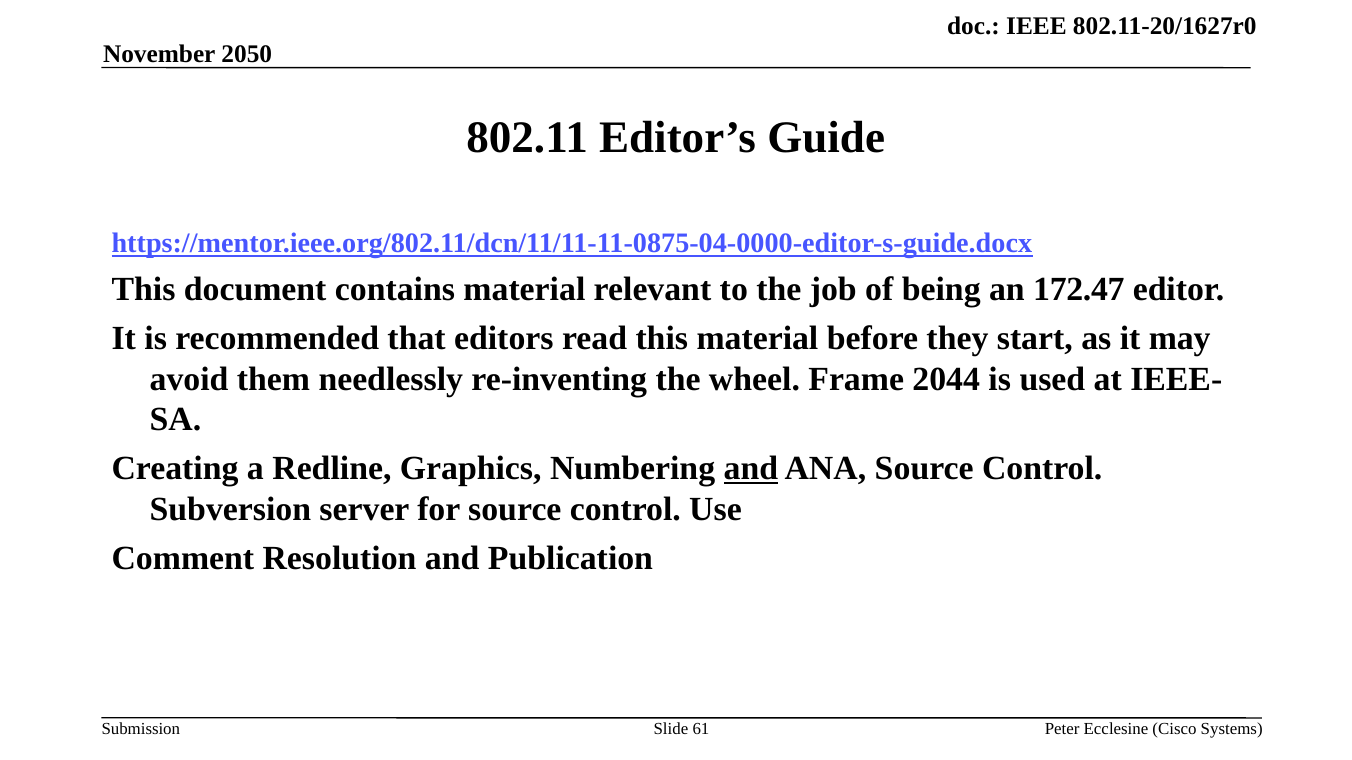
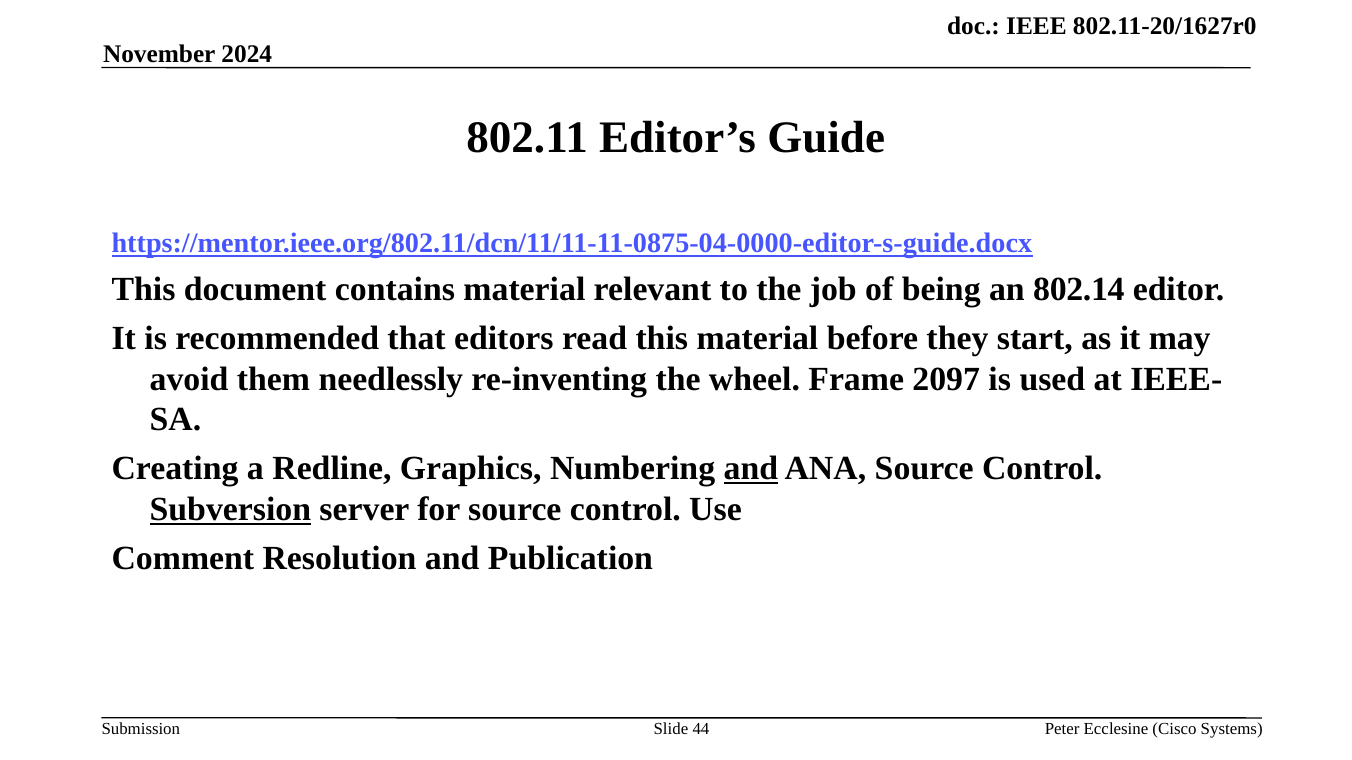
2050: 2050 -> 2024 (247, 54)
172.47: 172.47 -> 802.14 (1079, 290)
2044: 2044 -> 2097 (946, 379)
Subversion underline: none -> present (230, 509)
61: 61 -> 44 (701, 729)
